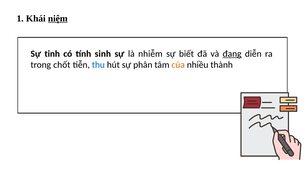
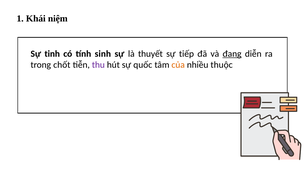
niệm underline: present -> none (58, 19)
nhiễm: nhiễm -> thuyết (150, 54)
biết: biết -> tiếp (186, 54)
thu colour: blue -> purple (98, 65)
phân: phân -> quốc (143, 65)
thành: thành -> thuộc (222, 65)
